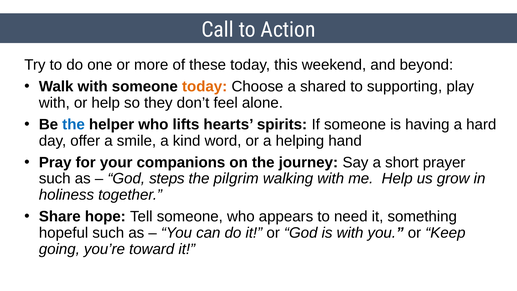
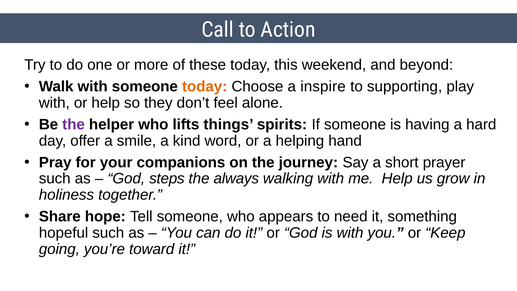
shared: shared -> inspire (323, 86)
the colour: blue -> purple (74, 124)
hearts: hearts -> things (228, 124)
pilgrim: pilgrim -> always (236, 179)
